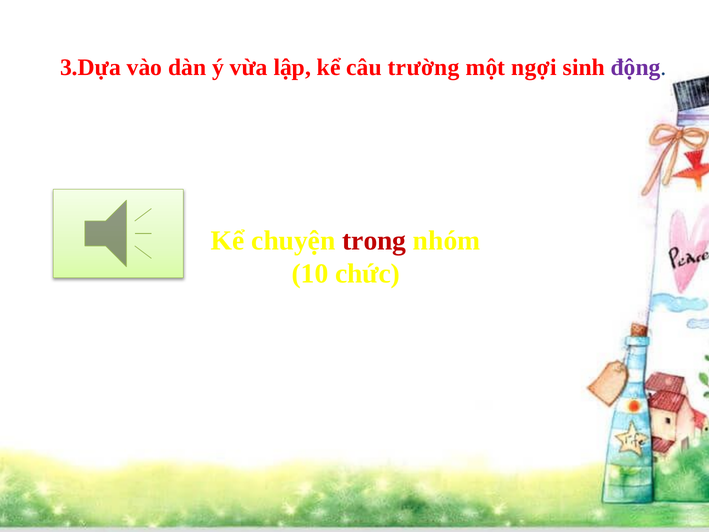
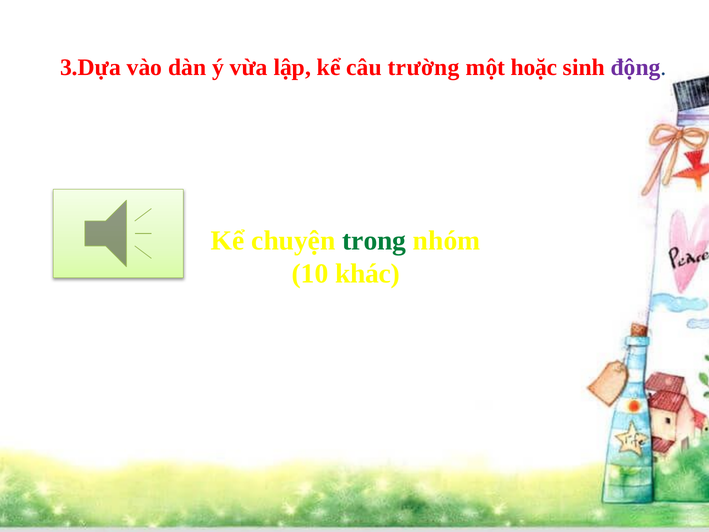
ngợi: ngợi -> hoặc (534, 67)
trong colour: red -> green (374, 241)
chức: chức -> khác (368, 274)
